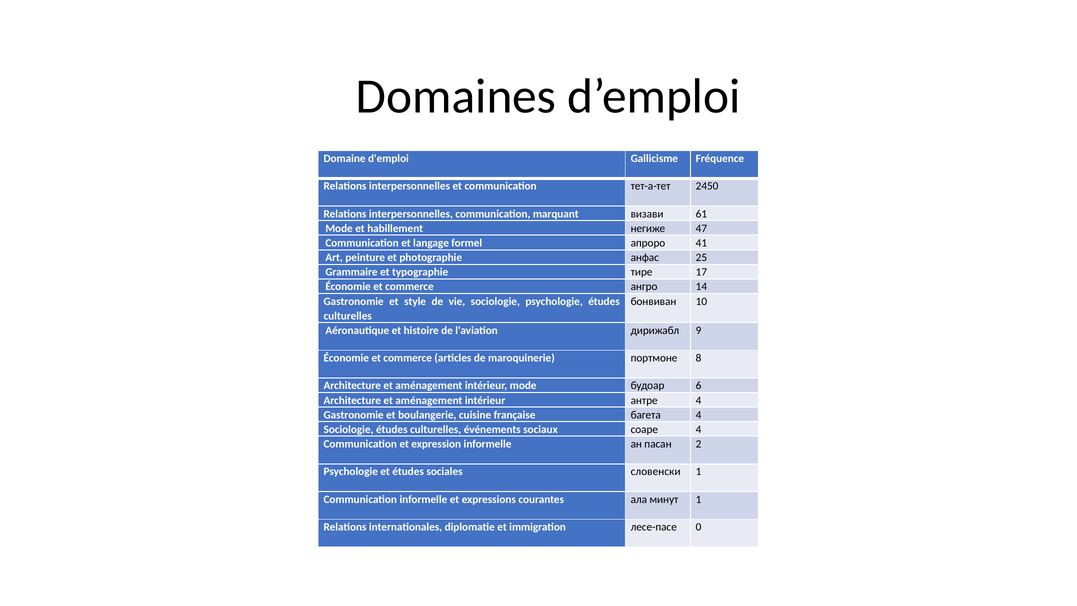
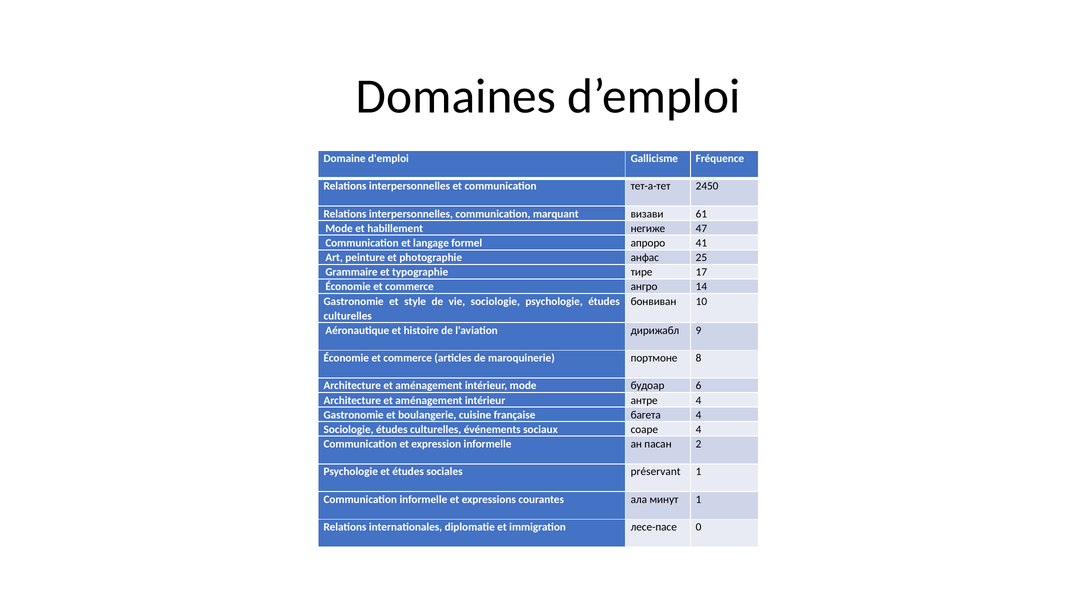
словенски: словенски -> préservant (656, 472)
